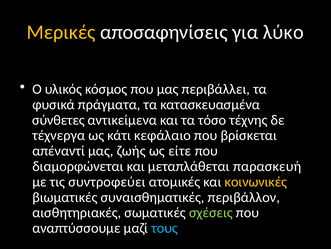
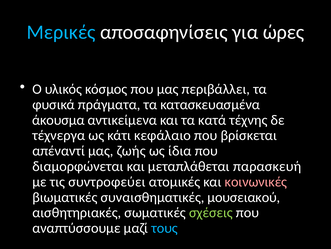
Μερικές colour: yellow -> light blue (61, 32)
λύκο: λύκο -> ώρες (283, 32)
σύνθετες: σύνθετες -> άκουσμα (58, 120)
τόσο: τόσο -> κατά (212, 120)
είτε: είτε -> ίδια (180, 151)
κοινωνικές colour: yellow -> pink (256, 181)
περιβάλλον: περιβάλλον -> μουσειακού (244, 197)
